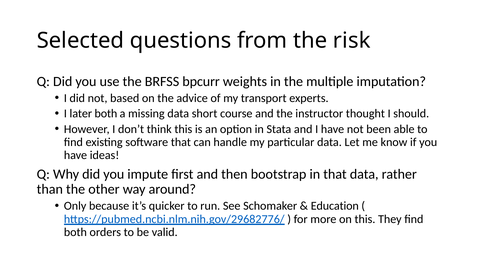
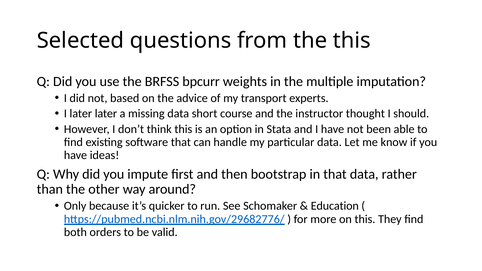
the risk: risk -> this (352, 40)
later both: both -> later (106, 114)
